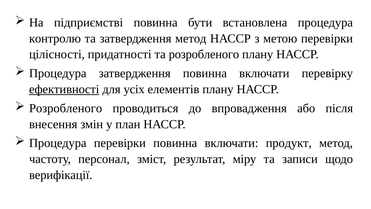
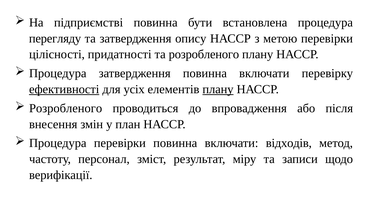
контролю: контролю -> перегляду (55, 38)
затвердження метод: метод -> опису (191, 38)
плану underline: none -> present (218, 89)
продукт: продукт -> відходів (289, 143)
